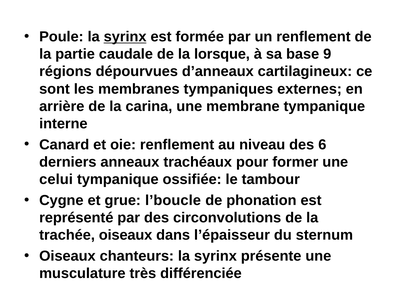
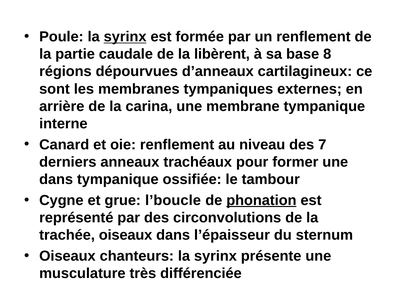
lorsque: lorsque -> libèrent (222, 54)
9: 9 -> 8 (327, 54)
6: 6 -> 7 (322, 145)
celui: celui -> dans (56, 180)
phonation underline: none -> present (261, 201)
